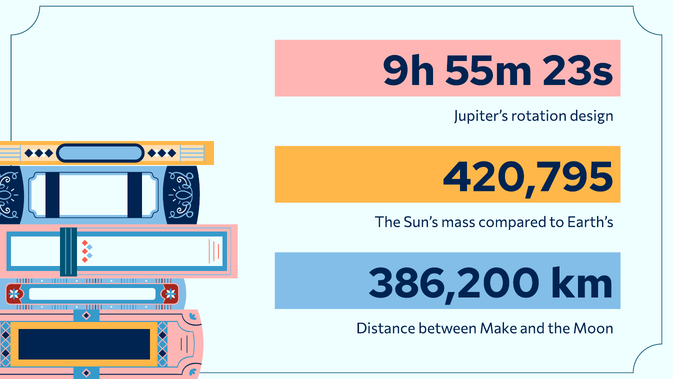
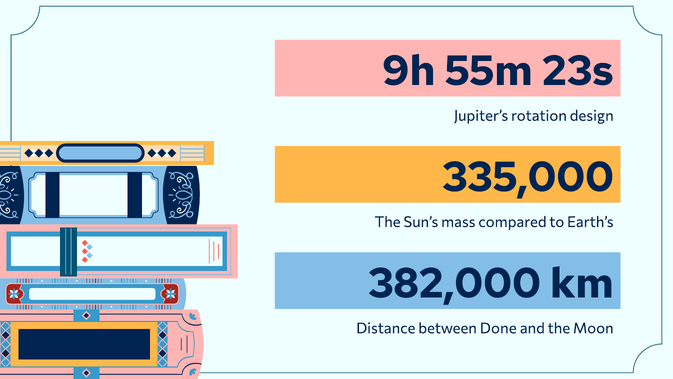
420,795: 420,795 -> 335,000 (528, 177)
386,200: 386,200 -> 382,000 (455, 283)
Make: Make -> Done (498, 328)
